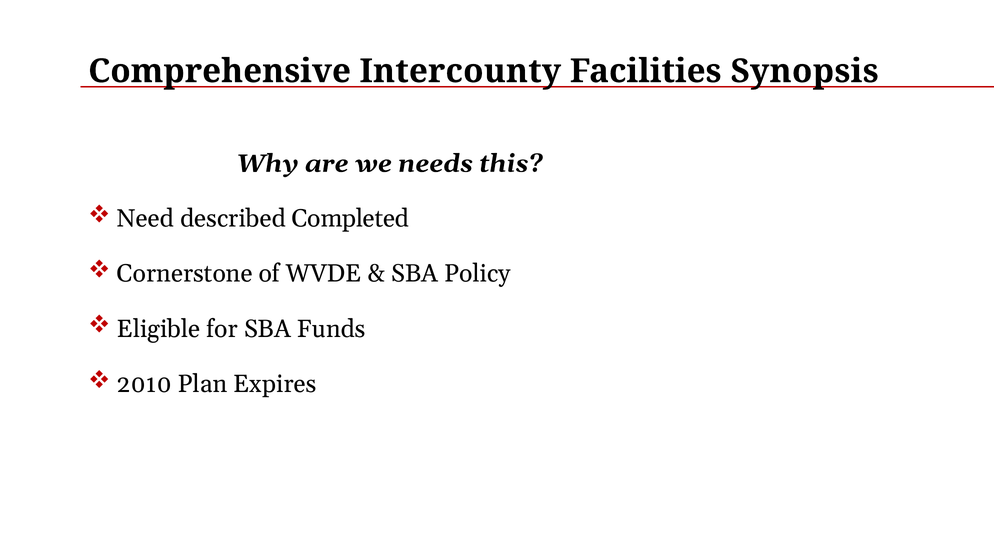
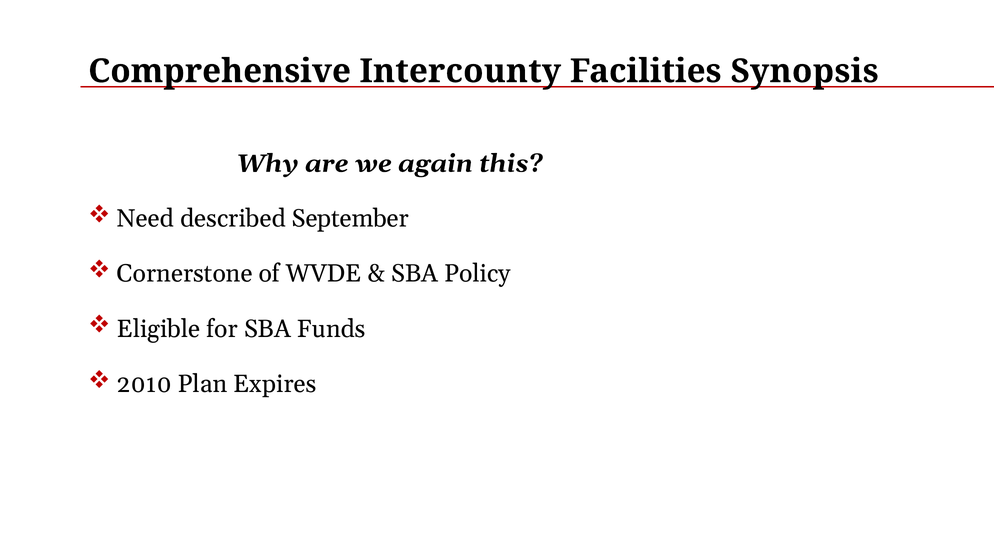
needs: needs -> again (436, 164)
Completed: Completed -> September (350, 219)
